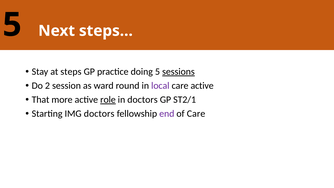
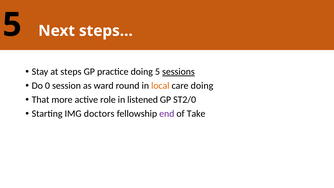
2: 2 -> 0 (47, 86)
local colour: purple -> orange (160, 86)
care active: active -> doing (202, 86)
role underline: present -> none (108, 100)
in doctors: doctors -> listened (143, 100)
ST2/1: ST2/1 -> ST2/0 (185, 100)
of Care: Care -> Take (196, 114)
